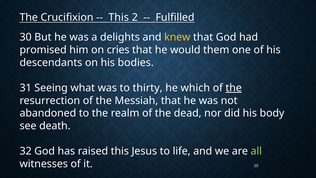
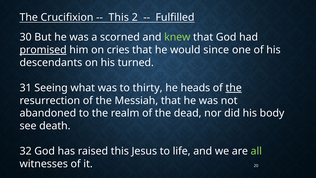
delights: delights -> scorned (120, 37)
knew colour: yellow -> light green (177, 37)
promised underline: none -> present (43, 50)
them: them -> since (216, 50)
bodies: bodies -> turned (136, 62)
which: which -> heads (195, 88)
